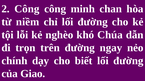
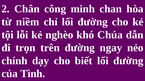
2 Công: Công -> Chân (27, 9)
Giao: Giao -> Tình (33, 74)
